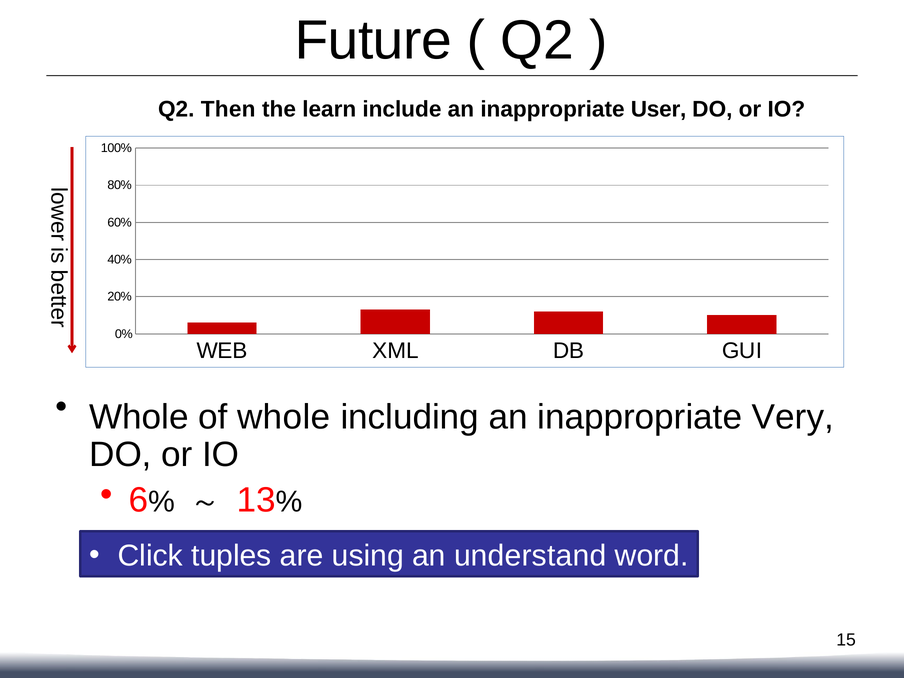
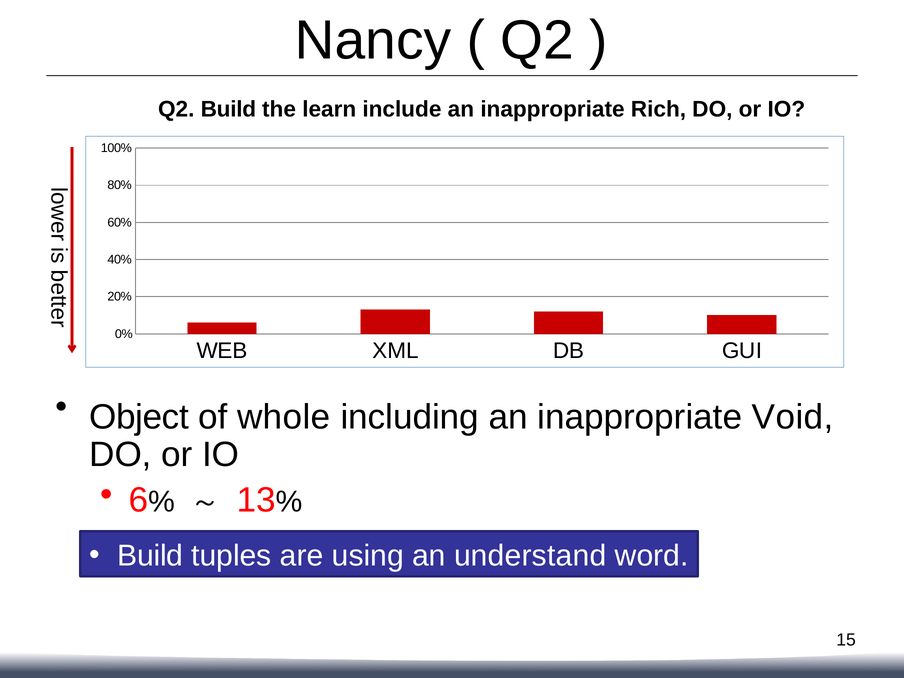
Future: Future -> Nancy (373, 41)
Q2 Then: Then -> Build (228, 109)
User: User -> Rich (658, 109)
Whole: Whole -> Object (139, 417)
Very: Very -> Void (793, 417)
Click: Click -> Build (150, 556)
